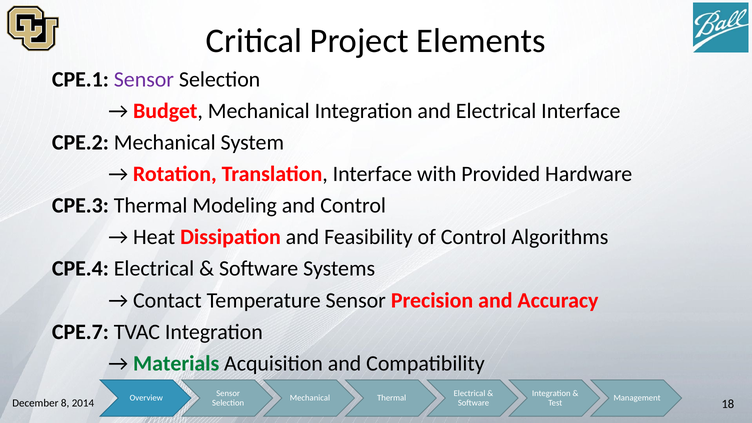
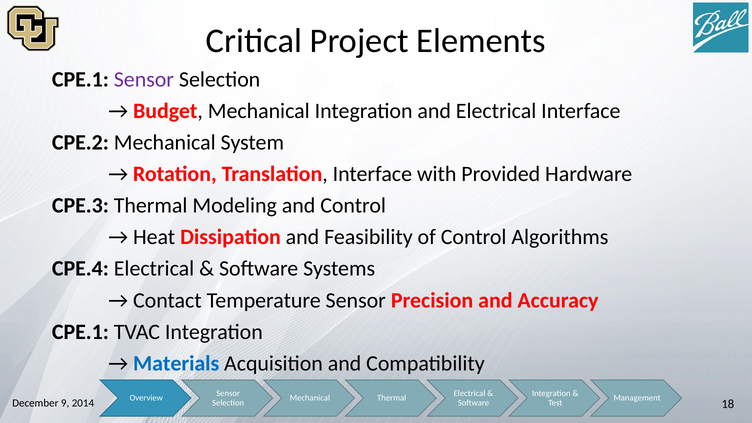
CPE.7: CPE.7 -> CPE.1 (80, 332)
Materials colour: green -> blue (176, 363)
8: 8 -> 9 (65, 403)
